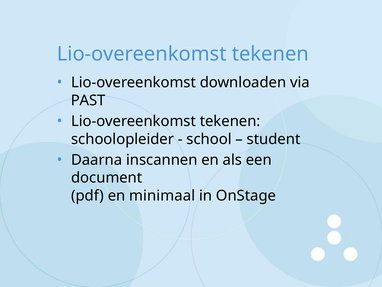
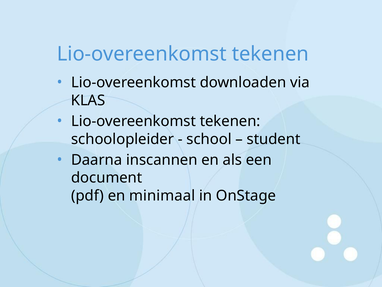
PAST: PAST -> KLAS (88, 100)
